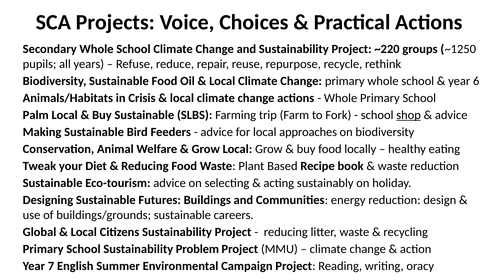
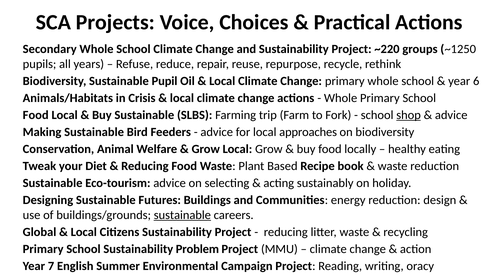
Sustainable Food: Food -> Pupil (165, 81)
Palm: Palm -> Food (36, 115)
sustainable underline: none -> present (182, 215)
